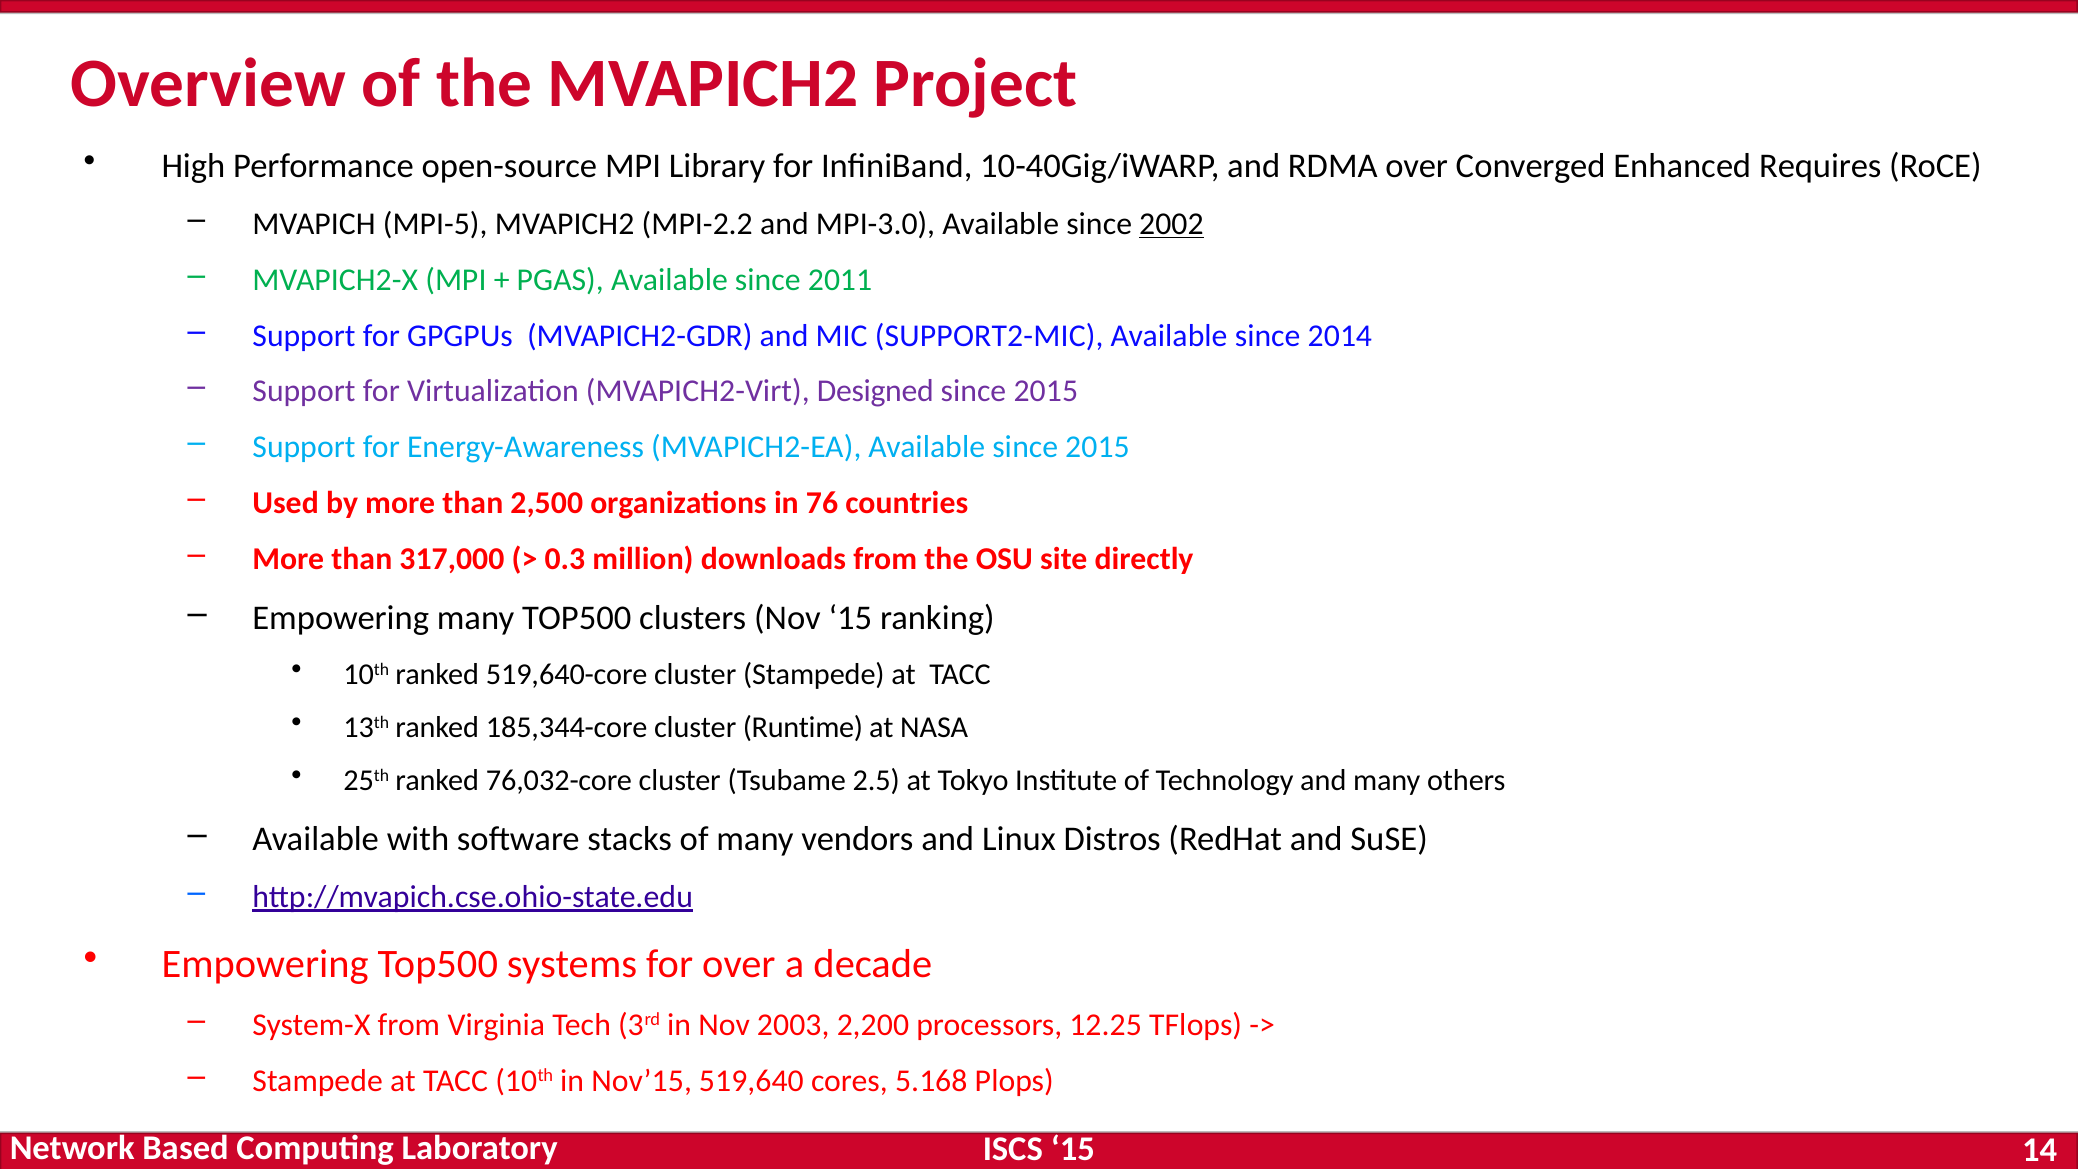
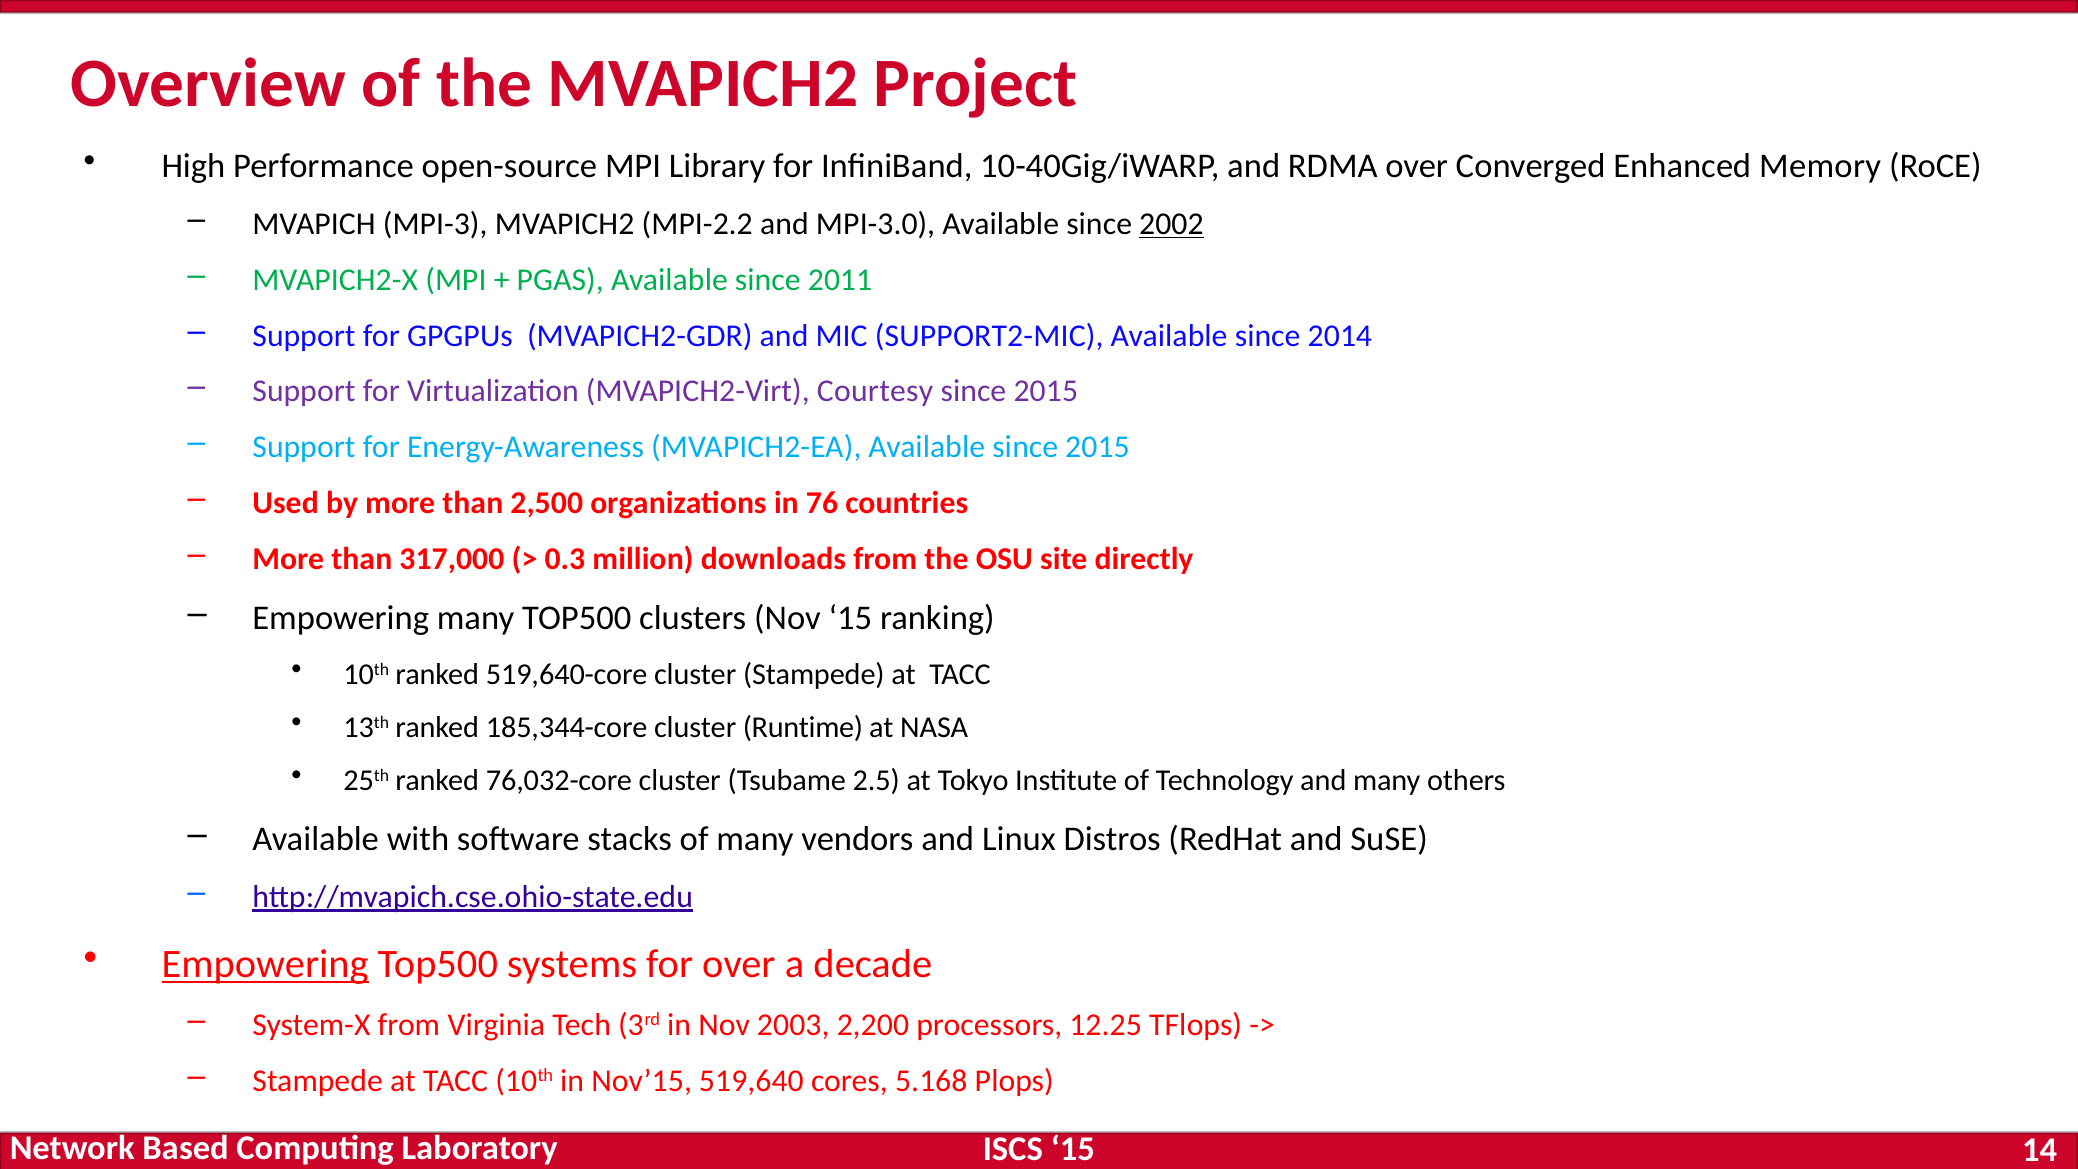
Requires: Requires -> Memory (1820, 166)
MPI-5: MPI-5 -> MPI-3 (435, 224)
Designed: Designed -> Courtesy (875, 391)
Empowering underline: none -> present (265, 964)
